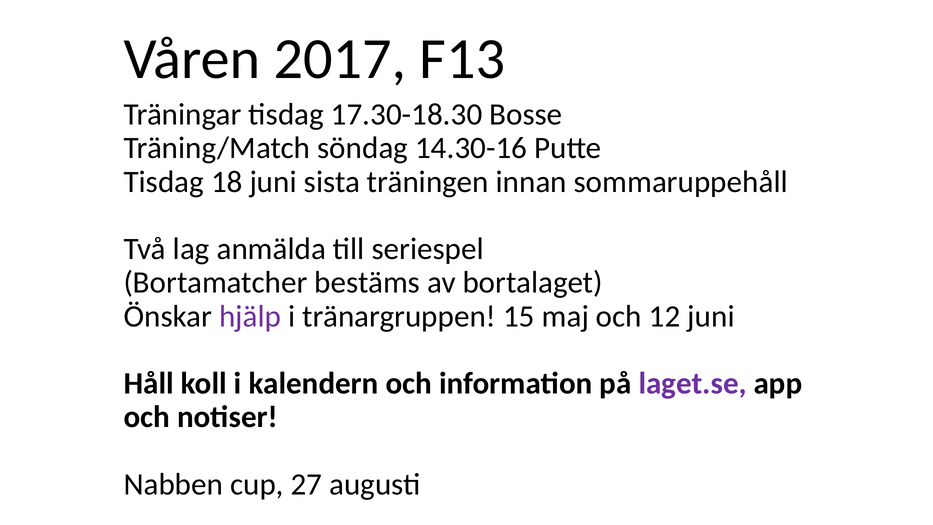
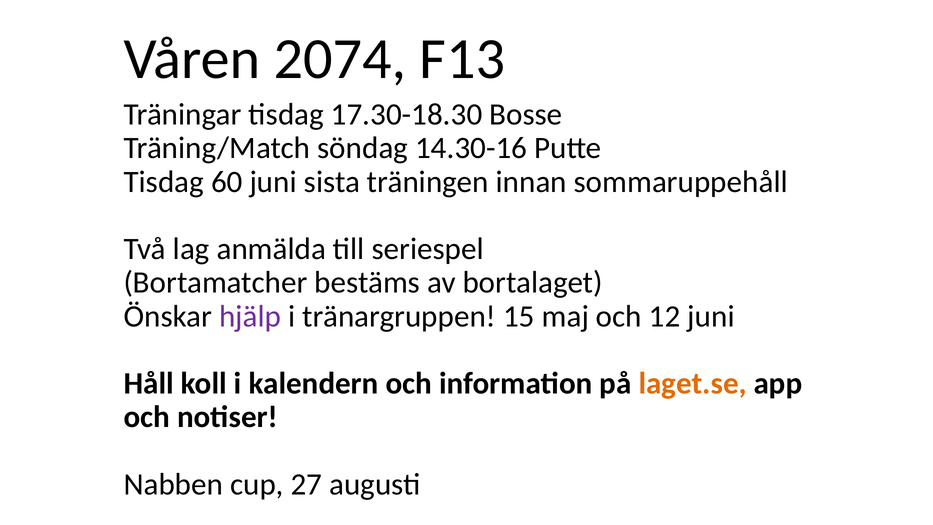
2017: 2017 -> 2074 (340, 59)
18: 18 -> 60 (227, 182)
laget.se colour: purple -> orange (693, 383)
